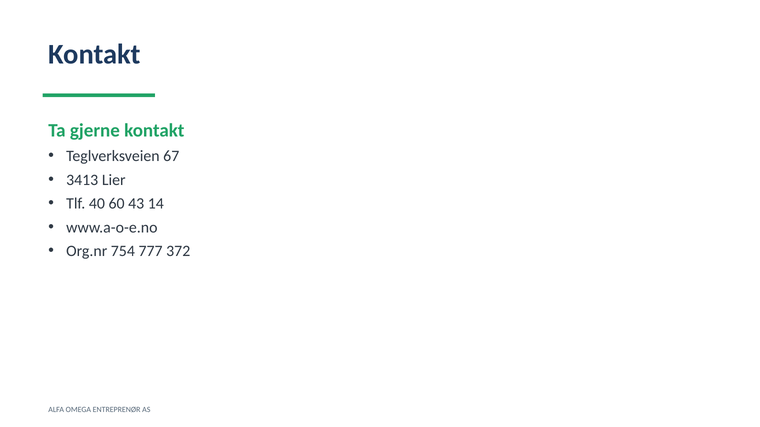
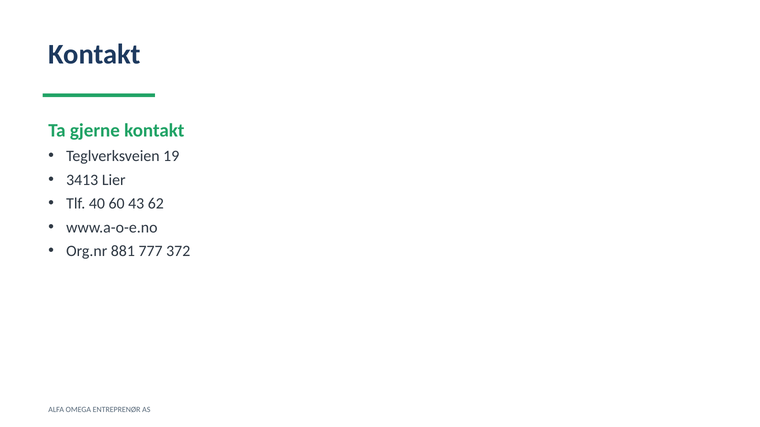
67: 67 -> 19 (171, 156)
14: 14 -> 62 (156, 204)
754: 754 -> 881 (123, 251)
